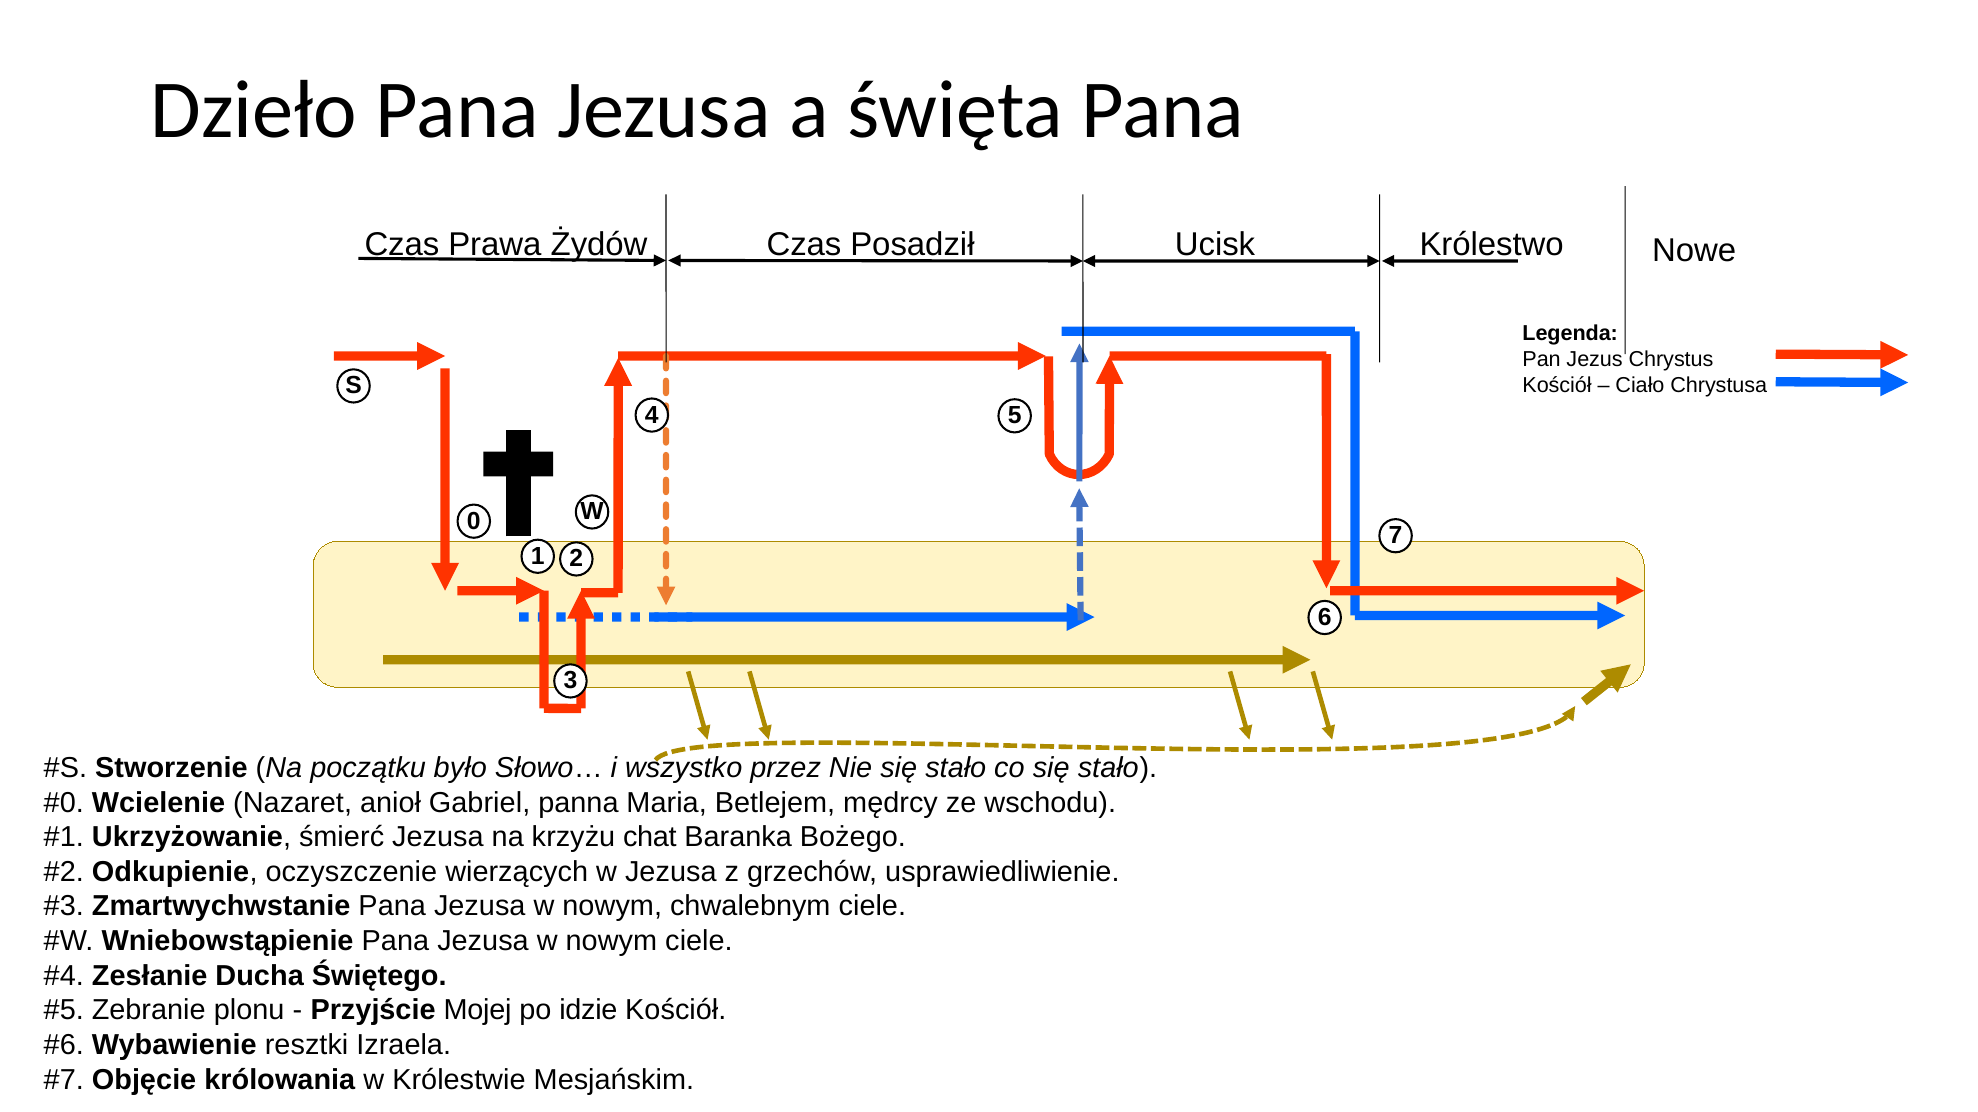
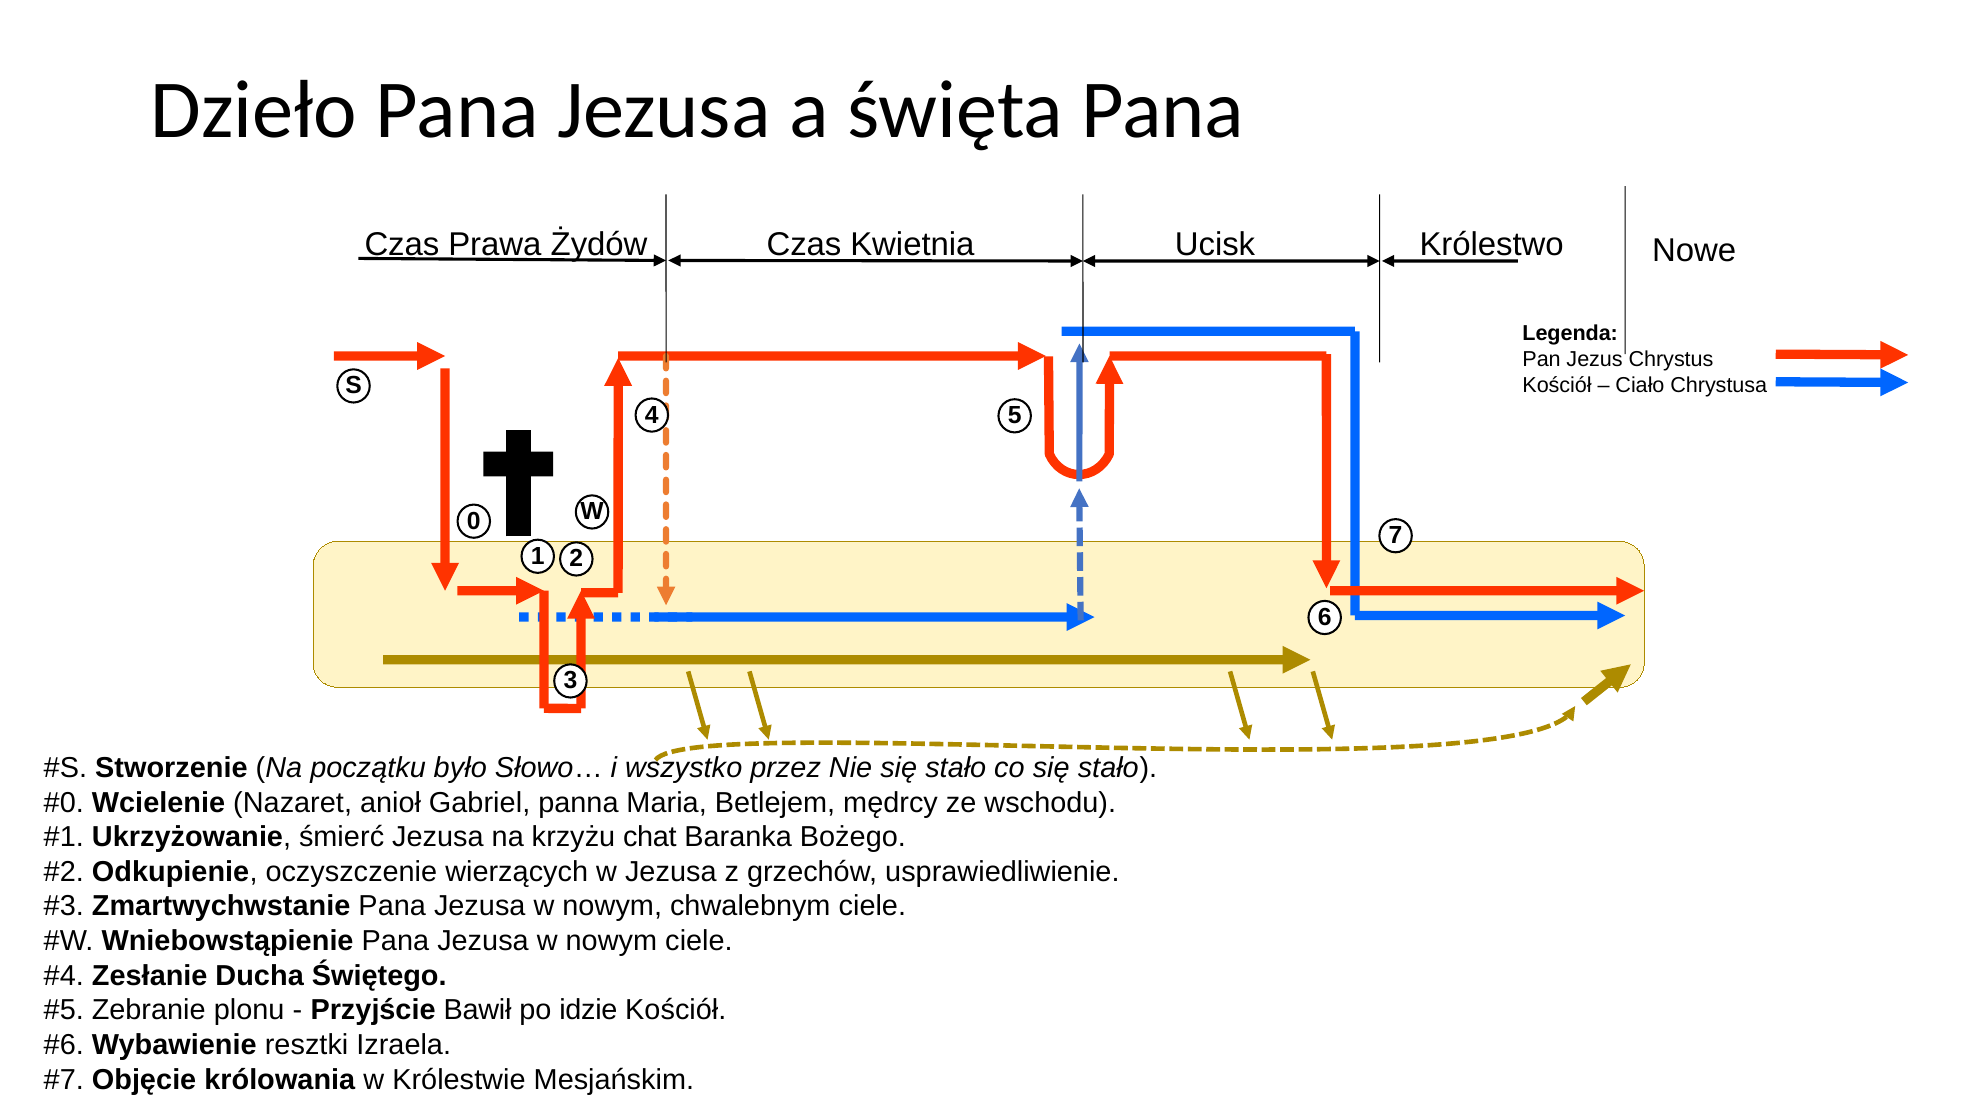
Posadził: Posadził -> Kwietnia (912, 244)
Mojej: Mojej -> Bawił (478, 1011)
